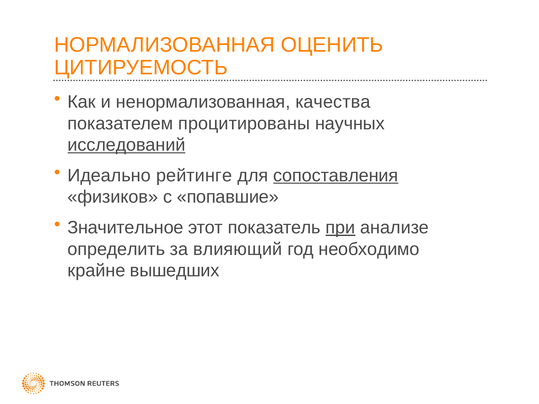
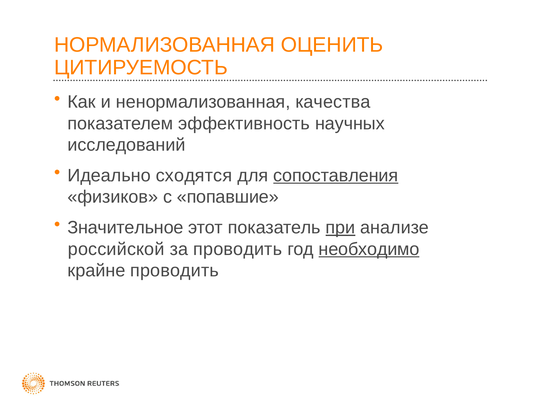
процитированы: процитированы -> эффективность (244, 124)
исследований underline: present -> none (127, 145)
рейтинге: рейтинге -> сходятся (194, 176)
определить: определить -> российской (116, 249)
за влияющий: влияющий -> проводить (238, 249)
необходимо underline: none -> present (369, 249)
крайне вышедших: вышедших -> проводить (175, 271)
